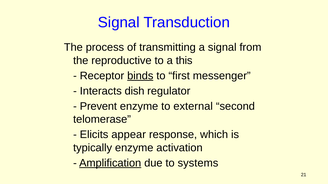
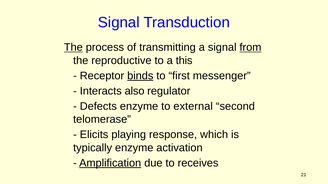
The underline: none -> present (73, 47)
from underline: none -> present (250, 47)
dish: dish -> also (135, 91)
Prevent: Prevent -> Defects (98, 107)
appear: appear -> playing (129, 135)
systems: systems -> receives (198, 163)
